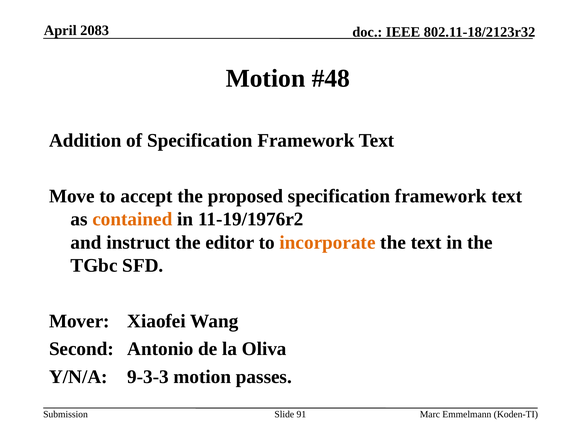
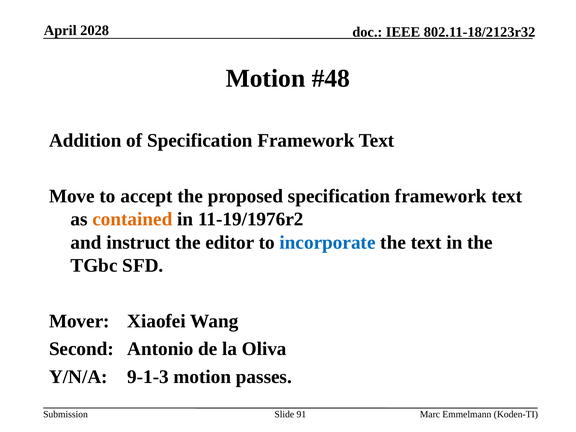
2083: 2083 -> 2028 (95, 31)
incorporate colour: orange -> blue (328, 242)
9-3-3: 9-3-3 -> 9-1-3 (148, 377)
